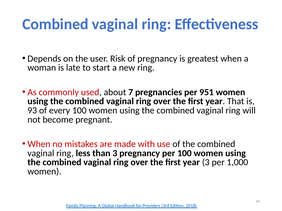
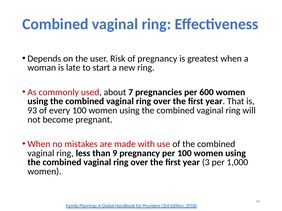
951: 951 -> 600 (207, 92)
than 3: 3 -> 9 (115, 153)
